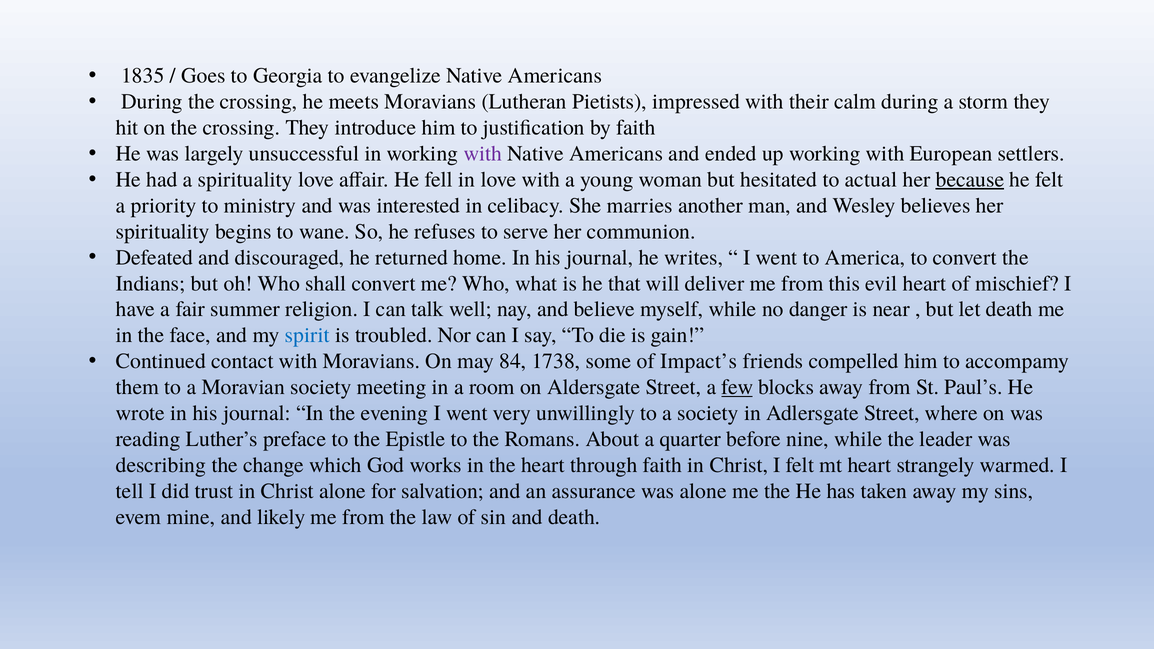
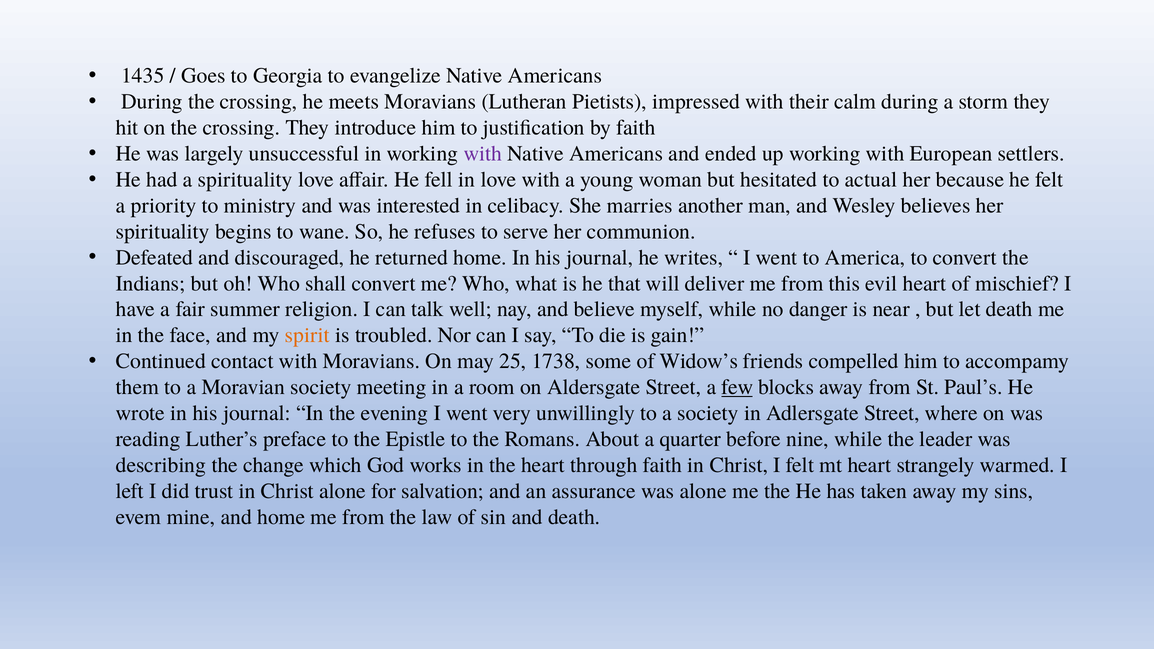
1835: 1835 -> 1435 (143, 76)
because underline: present -> none (970, 180)
spirit colour: blue -> orange (307, 335)
84: 84 -> 25 (513, 361)
Impact’s: Impact’s -> Widow’s (699, 361)
tell: tell -> left (130, 491)
and likely: likely -> home (281, 517)
